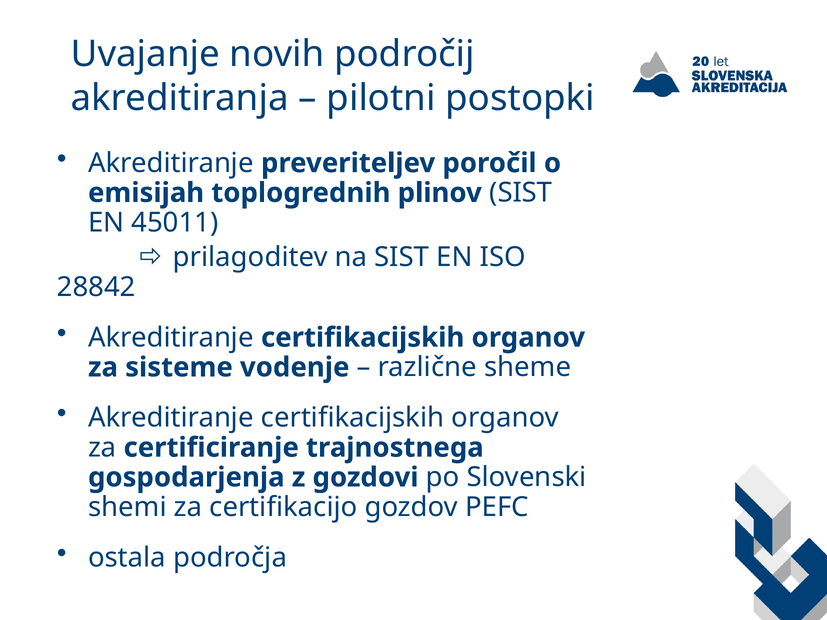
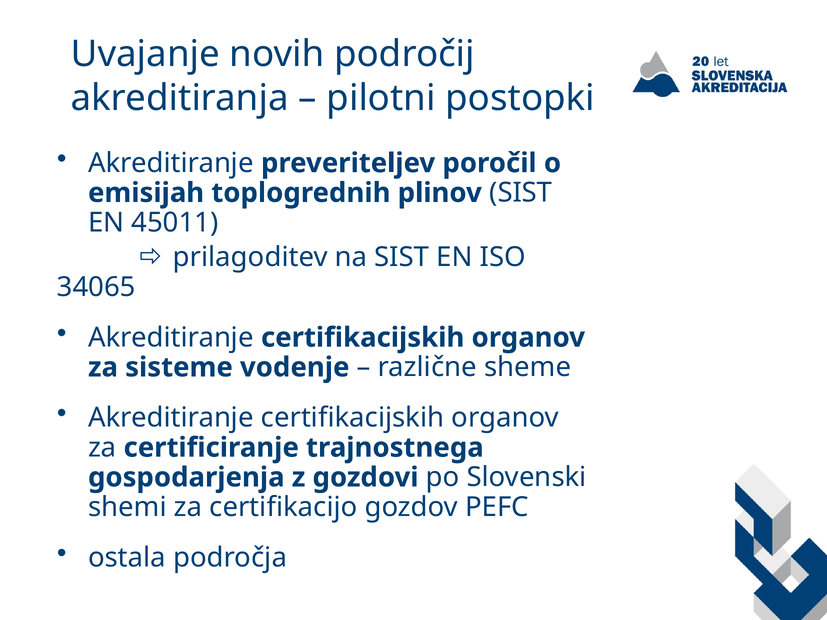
28842: 28842 -> 34065 (96, 287)
